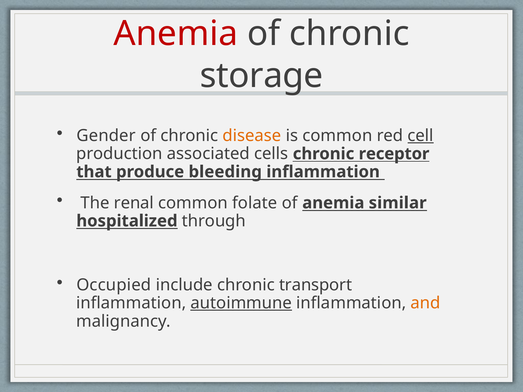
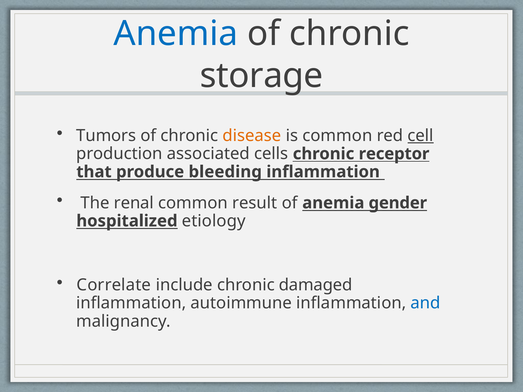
Anemia colour: red -> blue (176, 34)
Gender: Gender -> Tumors (106, 136)
folate: folate -> result (255, 203)
similar: similar -> gender (398, 203)
through: through -> etiology (214, 221)
Occupied: Occupied -> Correlate (114, 285)
transport: transport -> damaged (316, 285)
autoimmune underline: present -> none (241, 303)
and colour: orange -> blue (426, 303)
